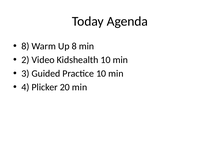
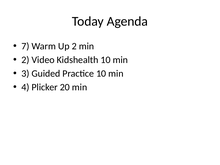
8: 8 -> 7 (25, 46)
Up 8: 8 -> 2 (74, 46)
